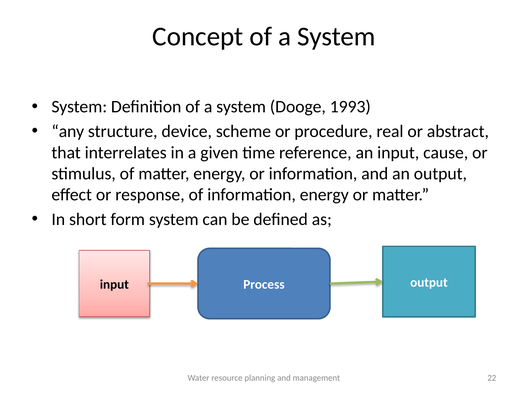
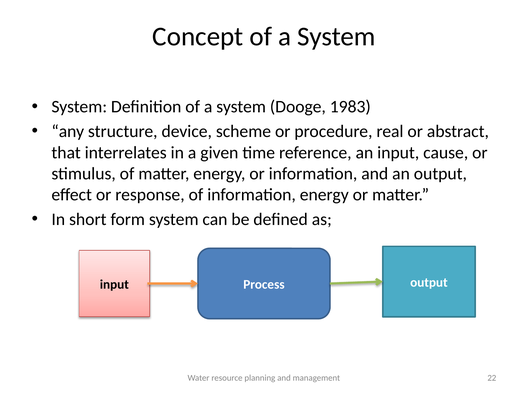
1993: 1993 -> 1983 (350, 107)
